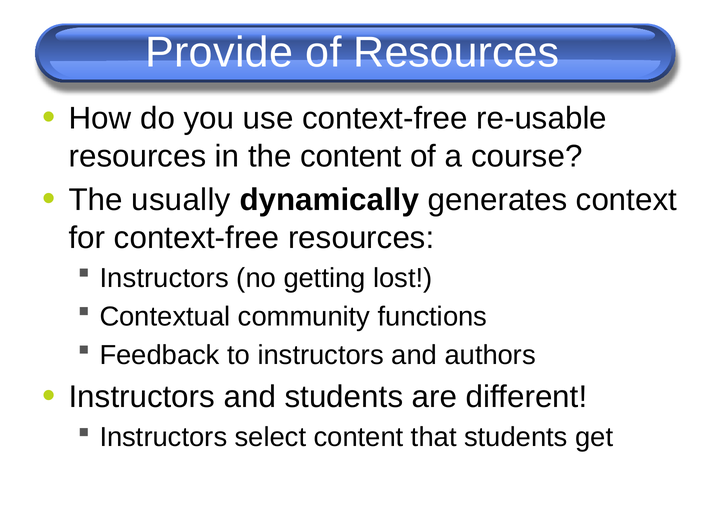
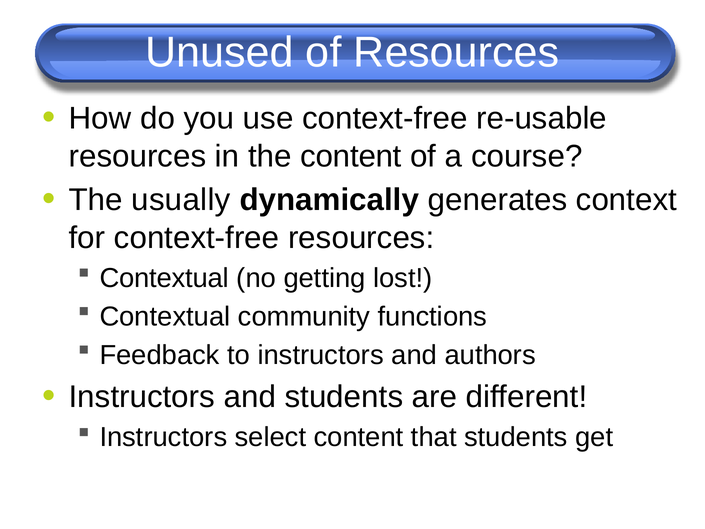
Provide: Provide -> Unused (219, 52)
Instructors: Instructors -> Contextual (164, 278)
